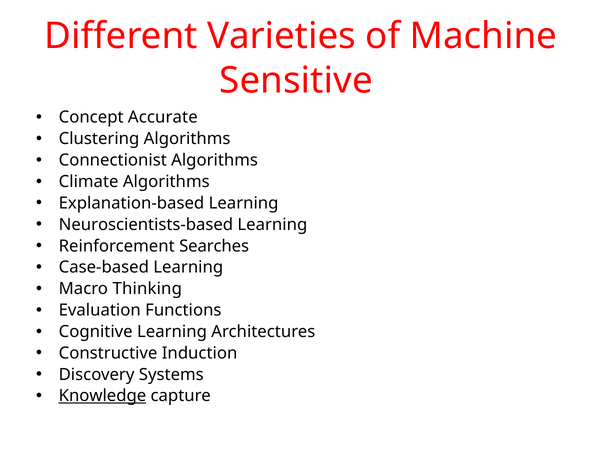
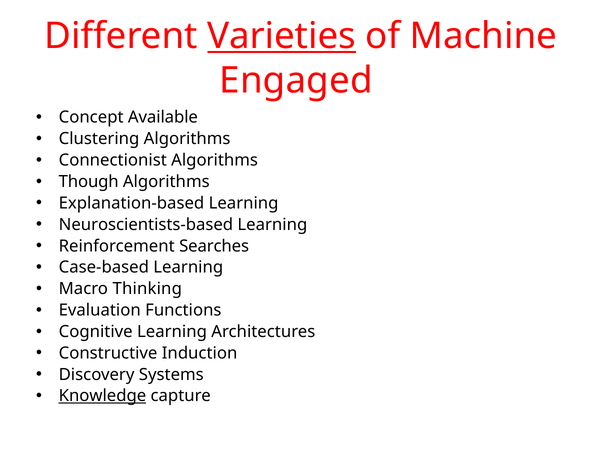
Varieties underline: none -> present (282, 36)
Sensitive: Sensitive -> Engaged (296, 80)
Accurate: Accurate -> Available (163, 117)
Climate: Climate -> Though (89, 182)
